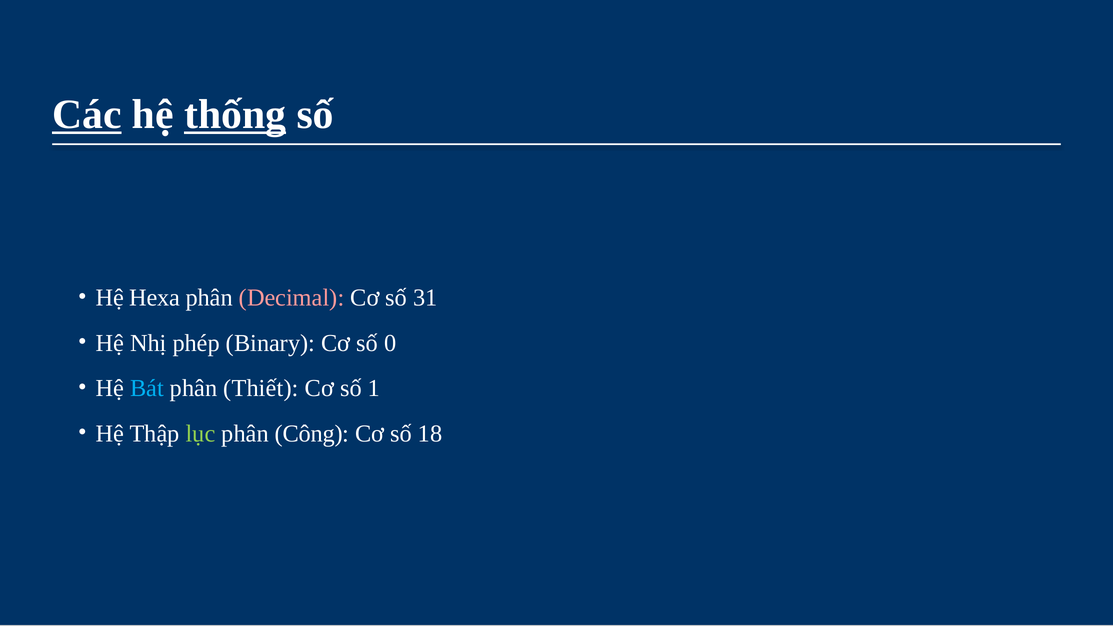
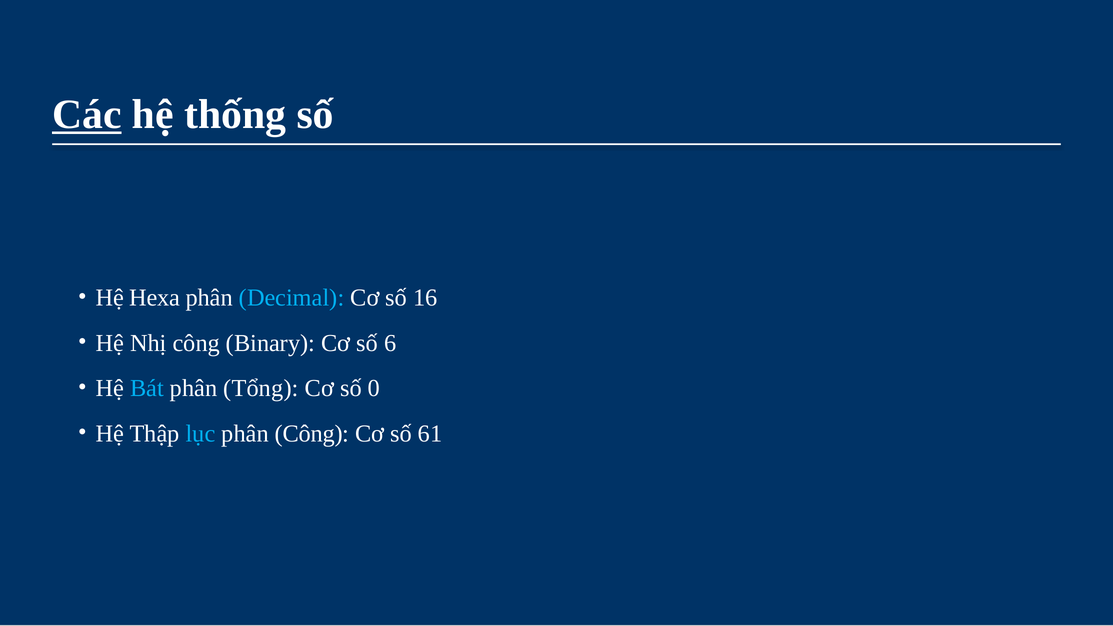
thống underline: present -> none (235, 115)
Decimal colour: pink -> light blue (292, 298)
31: 31 -> 16 (425, 298)
Nhị phép: phép -> công (196, 343)
0: 0 -> 6 (390, 343)
Thiết: Thiết -> Tổng (261, 388)
1: 1 -> 0 (374, 388)
lục colour: light green -> light blue (200, 434)
18: 18 -> 61 (430, 434)
